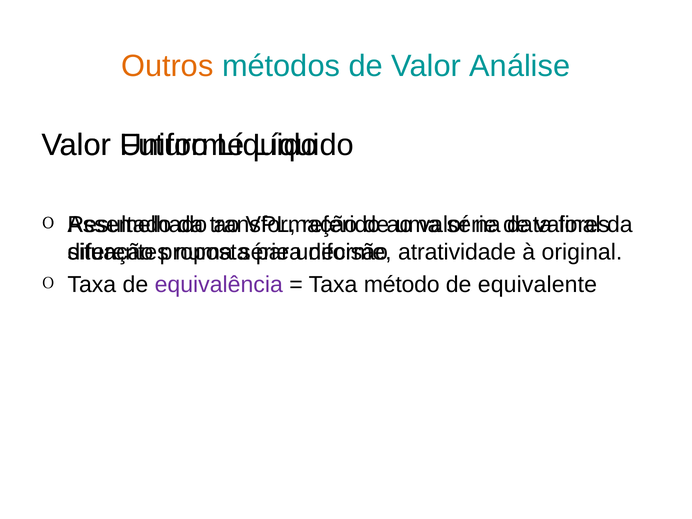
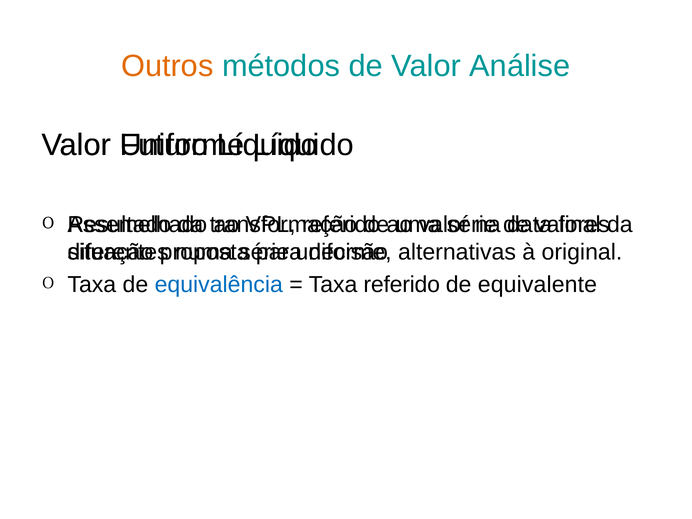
atratividade: atratividade -> alternativas (457, 252)
equivalência colour: purple -> blue (219, 285)
Taxa método: método -> referido (402, 285)
